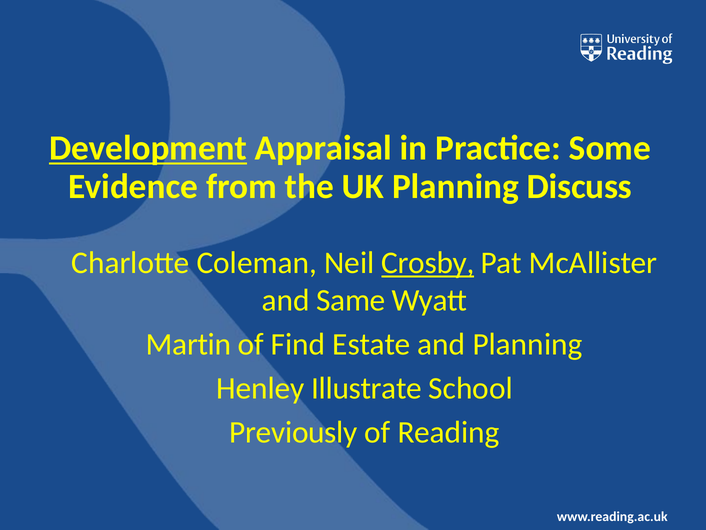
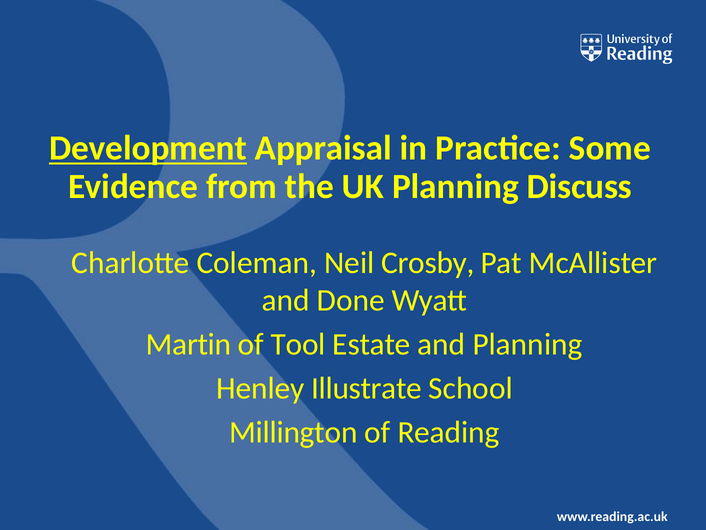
Crosby underline: present -> none (428, 263)
Same: Same -> Done (351, 300)
Find: Find -> Tool (298, 344)
Previously: Previously -> Millington (293, 432)
